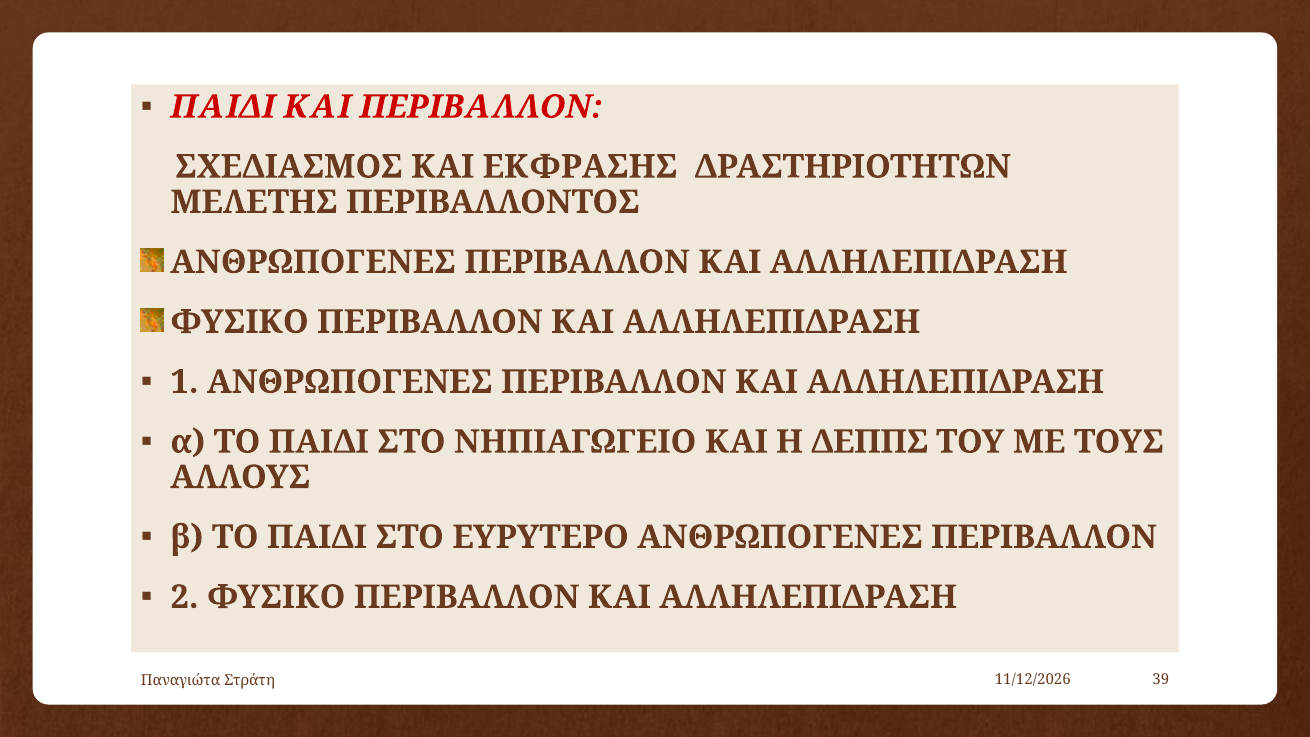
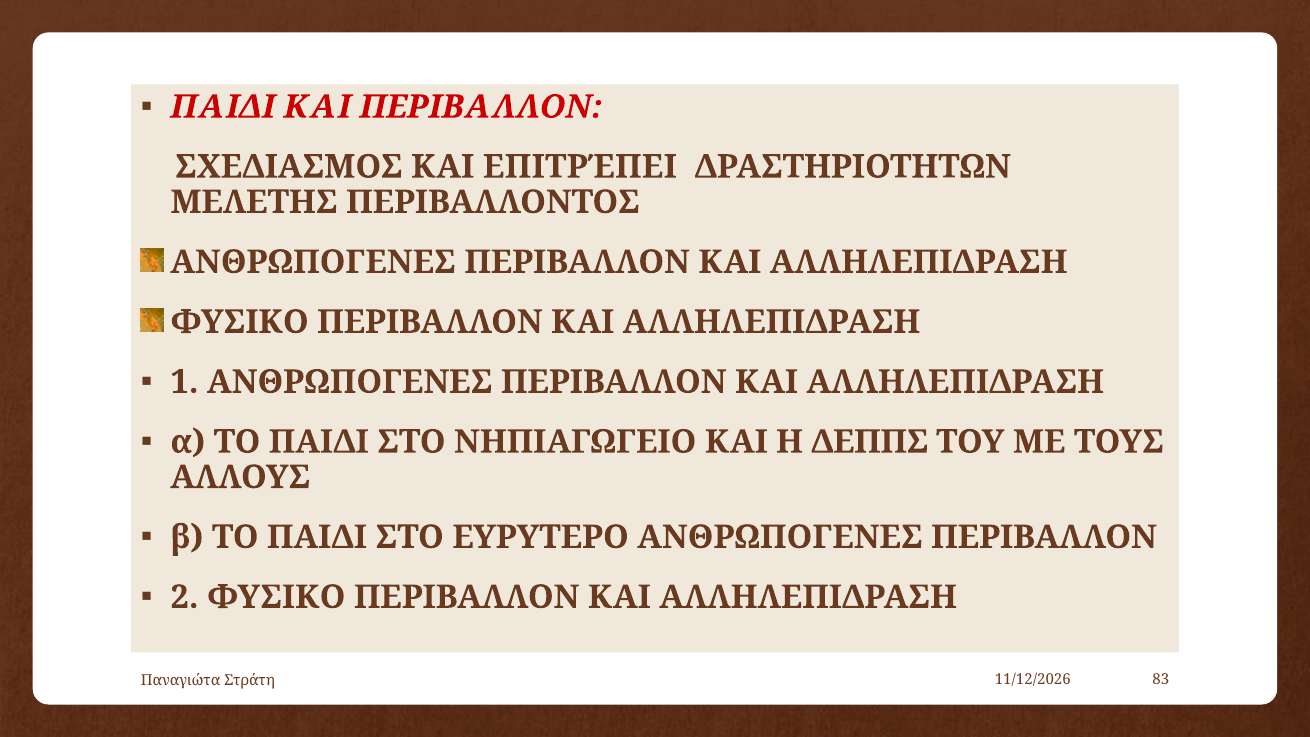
ΕΚΦΡΑΣΗΣ: ΕΚΦΡΑΣΗΣ -> ΕΠΙΤΡΈΠΕΙ (580, 167)
39: 39 -> 83 (1161, 680)
